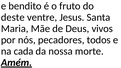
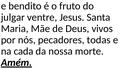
deste: deste -> julgar (13, 17)
todos: todos -> todas (99, 40)
